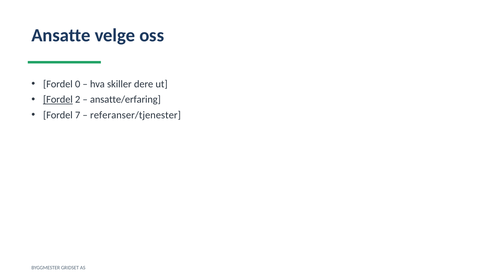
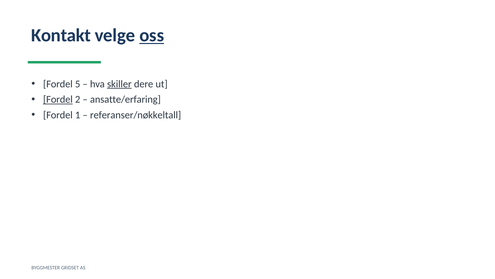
Ansatte: Ansatte -> Kontakt (61, 35)
oss underline: none -> present (152, 35)
0: 0 -> 5 (78, 84)
skiller underline: none -> present (119, 84)
7: 7 -> 1 (78, 115)
referanser/tjenester: referanser/tjenester -> referanser/nøkkeltall (136, 115)
